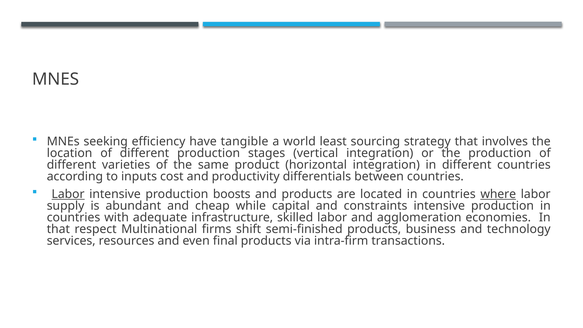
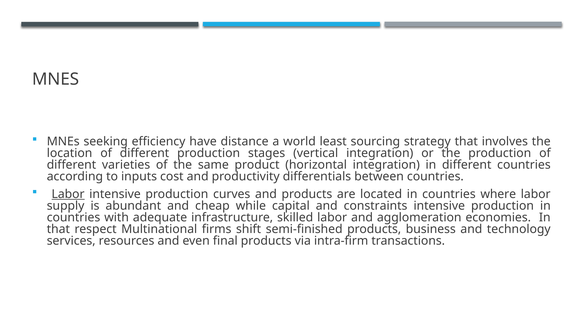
tangible: tangible -> distance (245, 141)
boosts: boosts -> curves (232, 194)
where underline: present -> none (498, 194)
